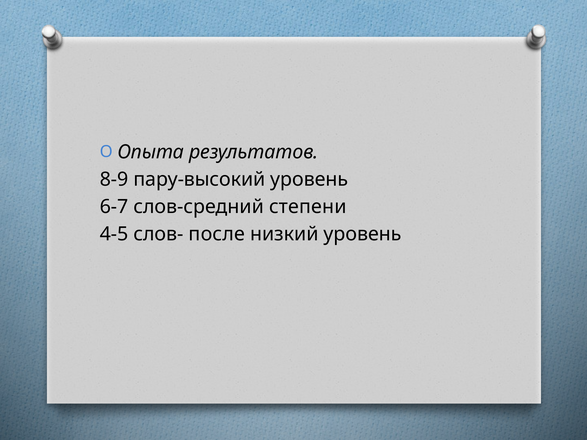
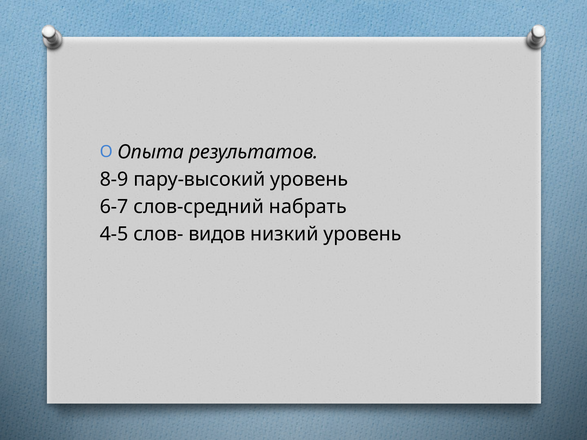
степени: степени -> набрать (308, 207)
после: после -> видов (217, 234)
